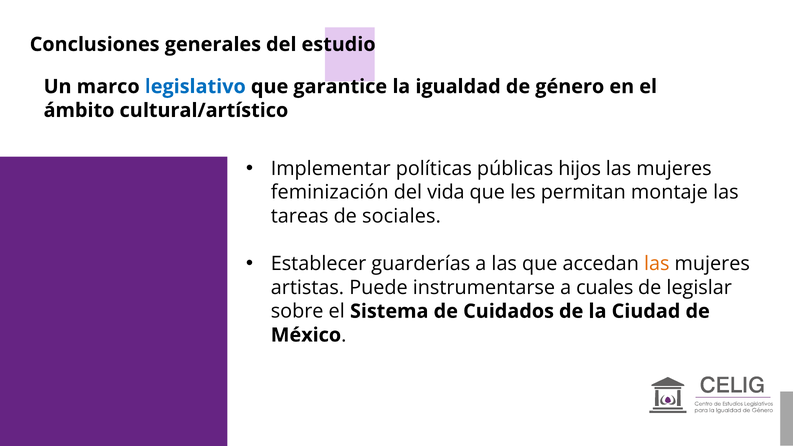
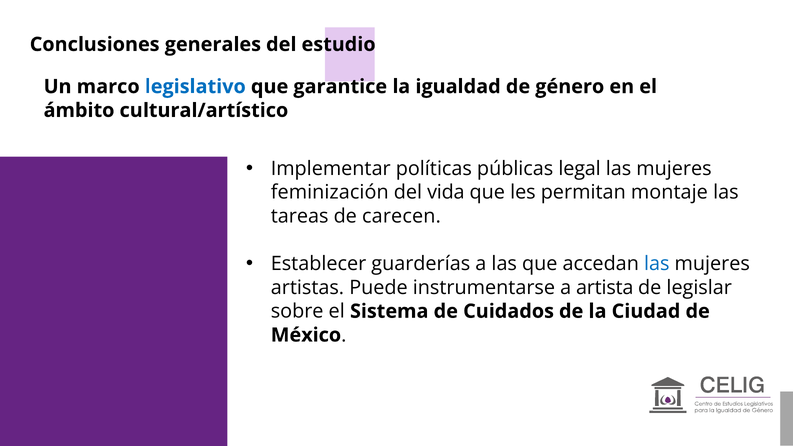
hijos: hijos -> legal (580, 169)
sociales: sociales -> carecen (401, 216)
las colour: orange -> blue (657, 264)
cuales: cuales -> artista (605, 288)
